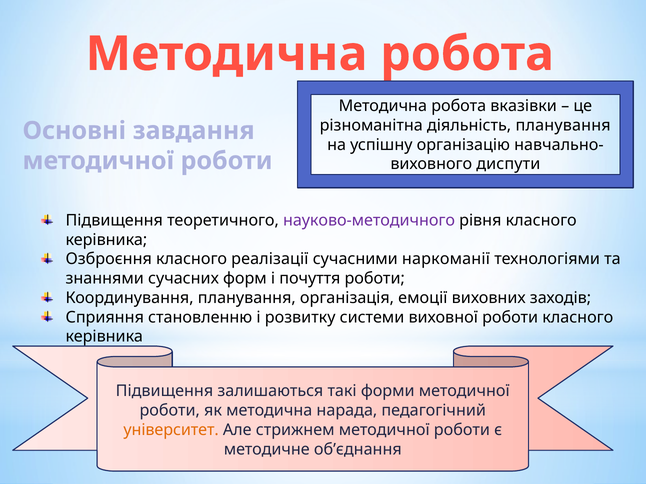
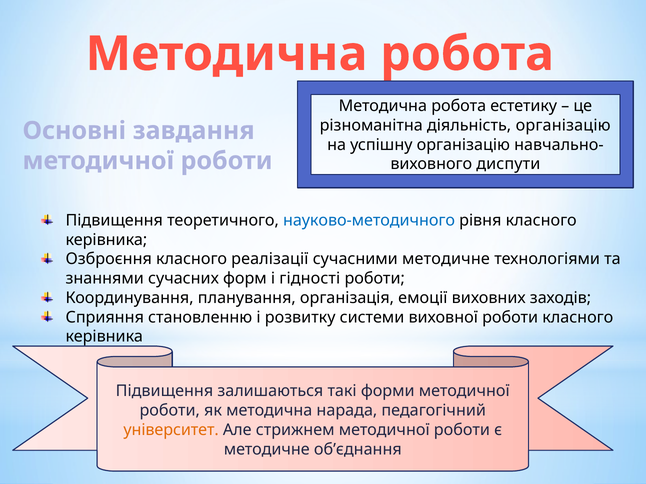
вказівки: вказівки -> естетику (524, 106)
діяльність планування: планування -> організацію (563, 126)
науково-методичного colour: purple -> blue (369, 221)
сучасними наркоманії: наркоманії -> методичне (446, 259)
почуття: почуття -> гідності (310, 279)
